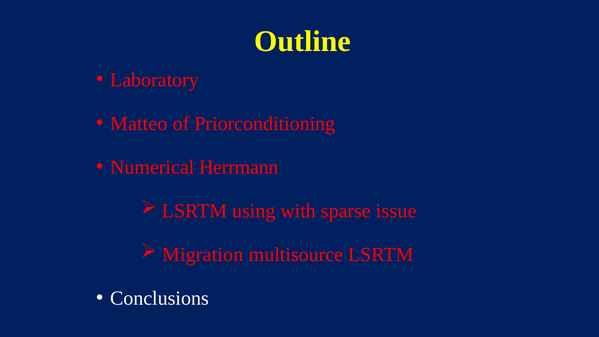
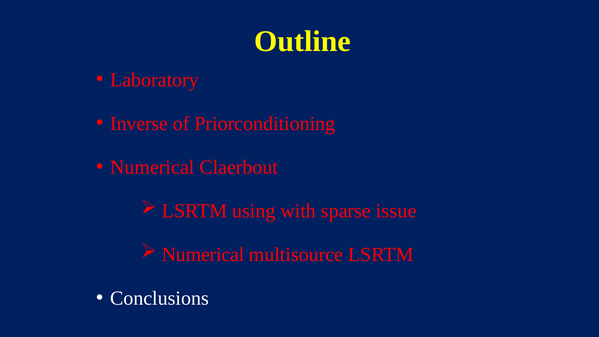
Matteo: Matteo -> Inverse (139, 123)
Herrmann: Herrmann -> Claerbout (239, 167)
Migration: Migration -> Numerical (203, 254)
